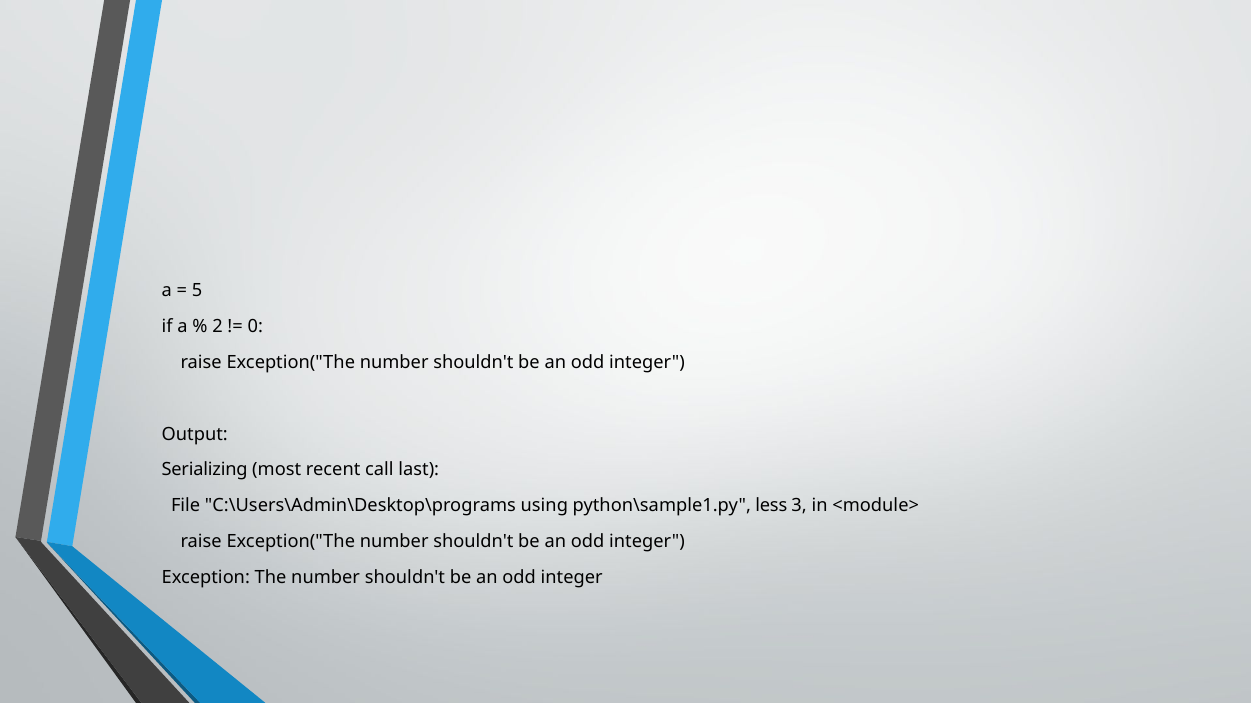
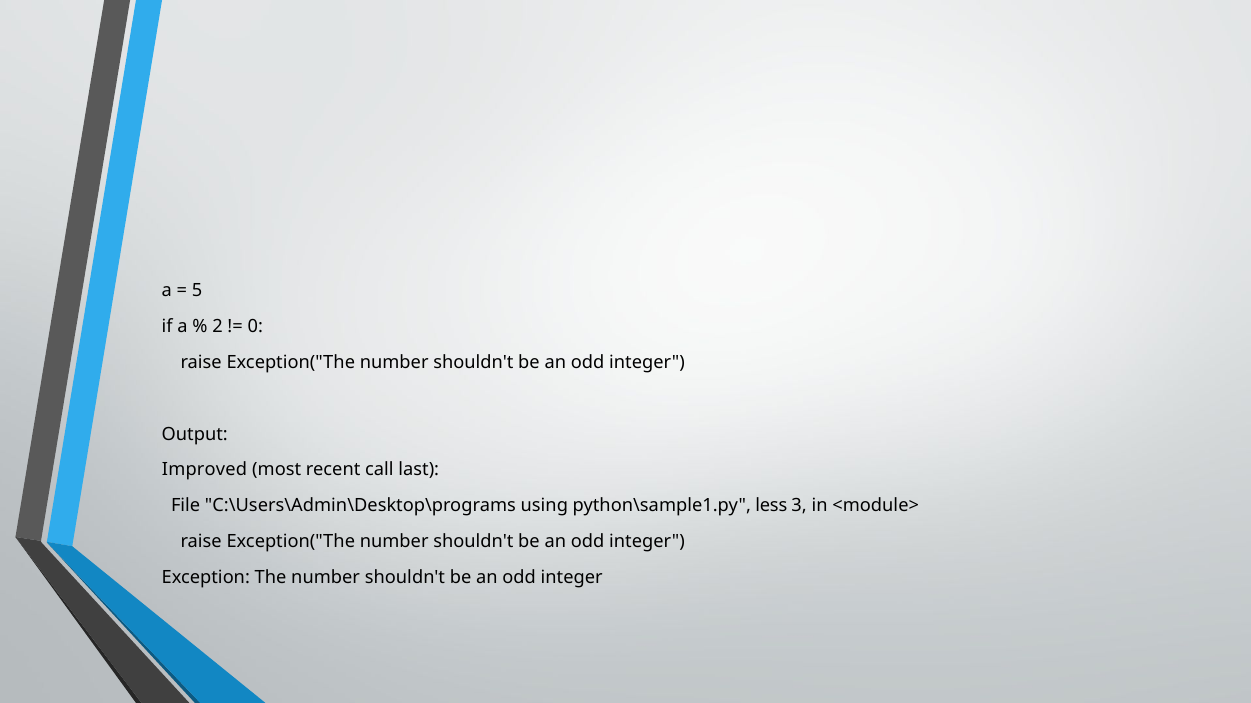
Serializing: Serializing -> Improved (204, 470)
